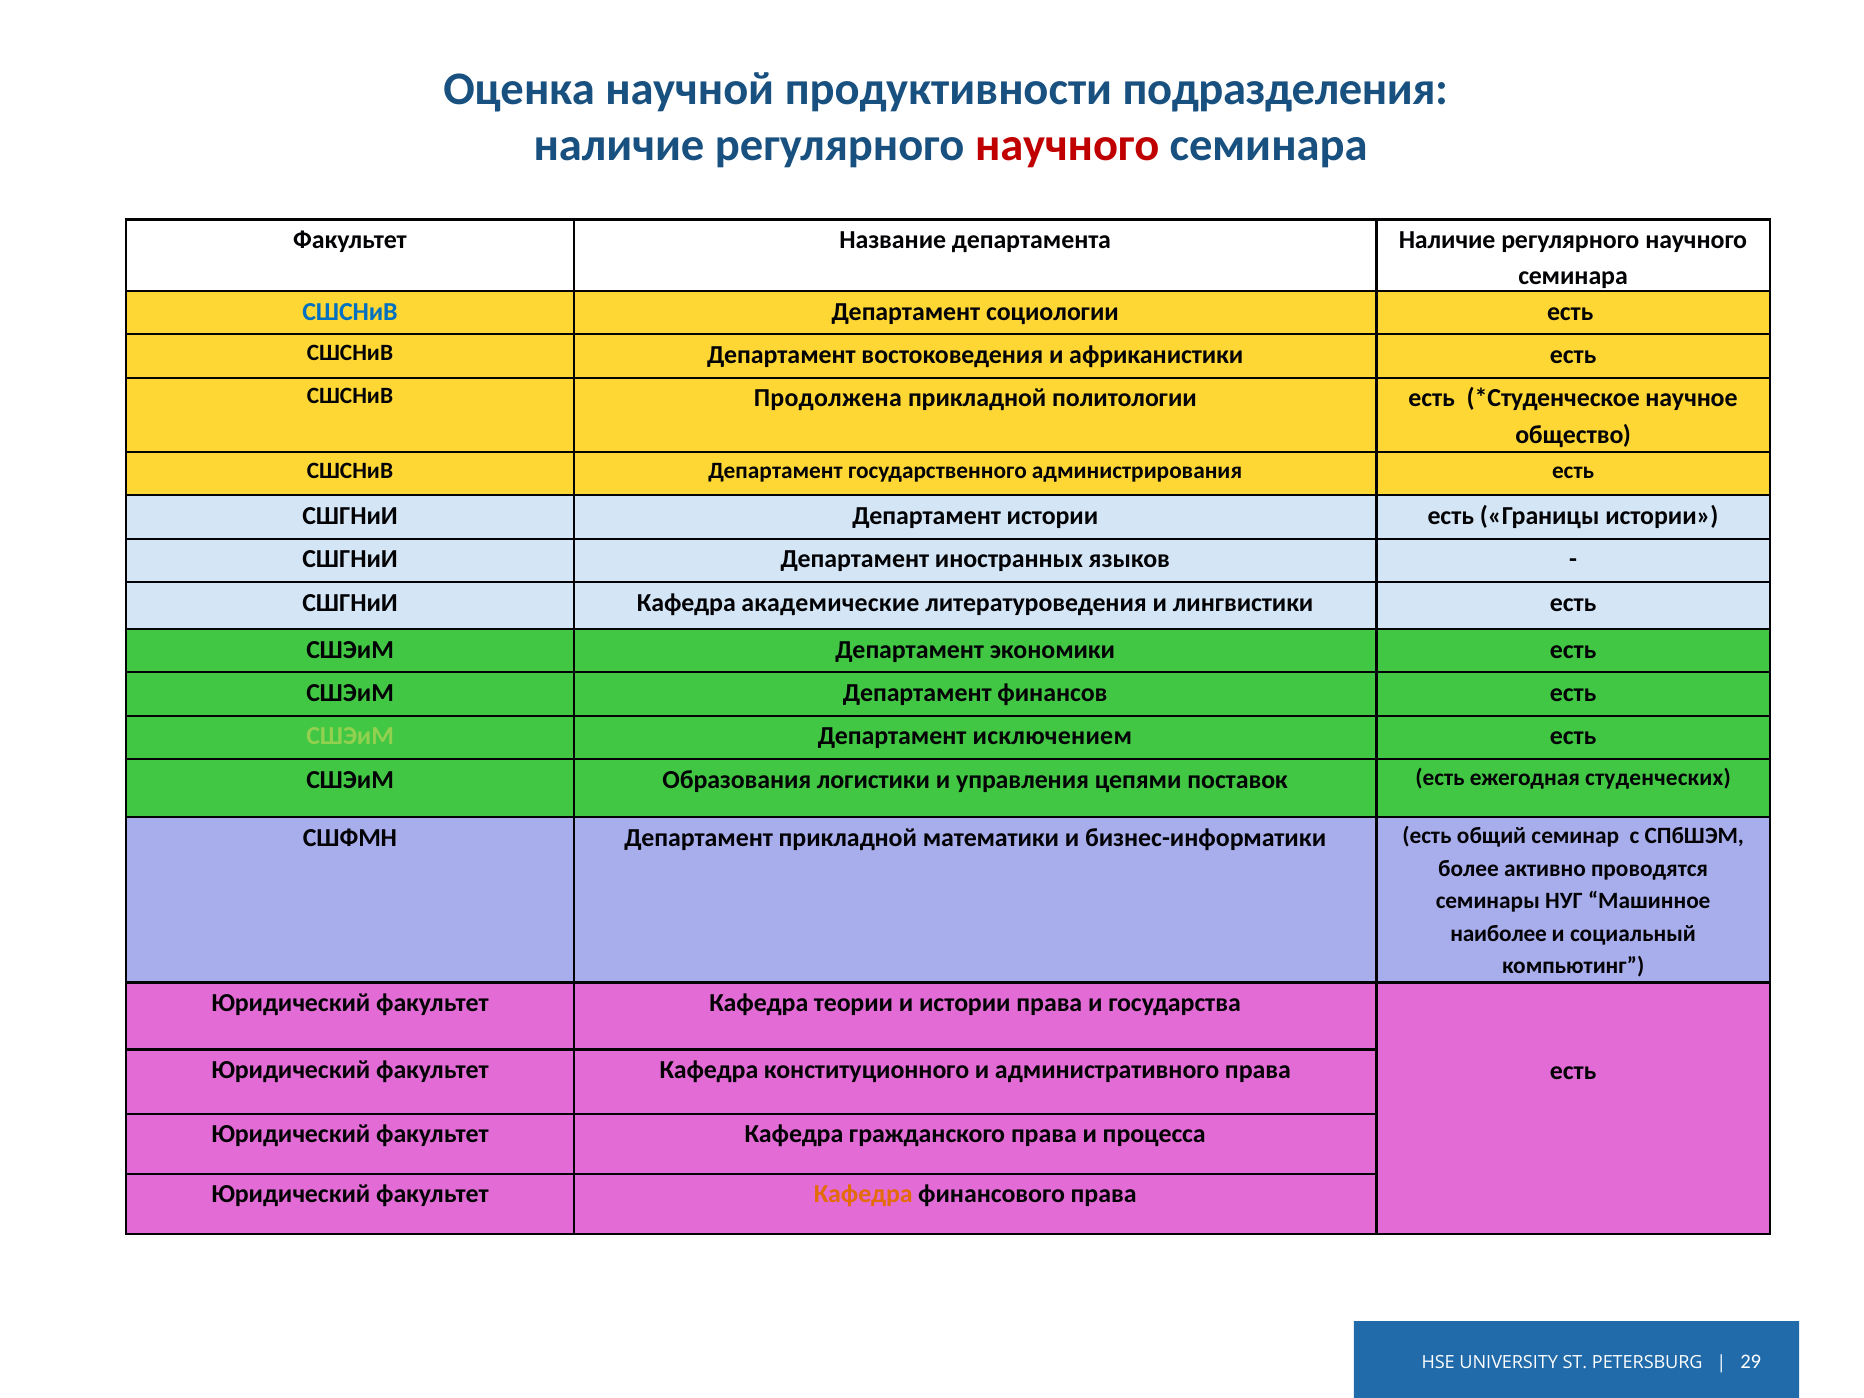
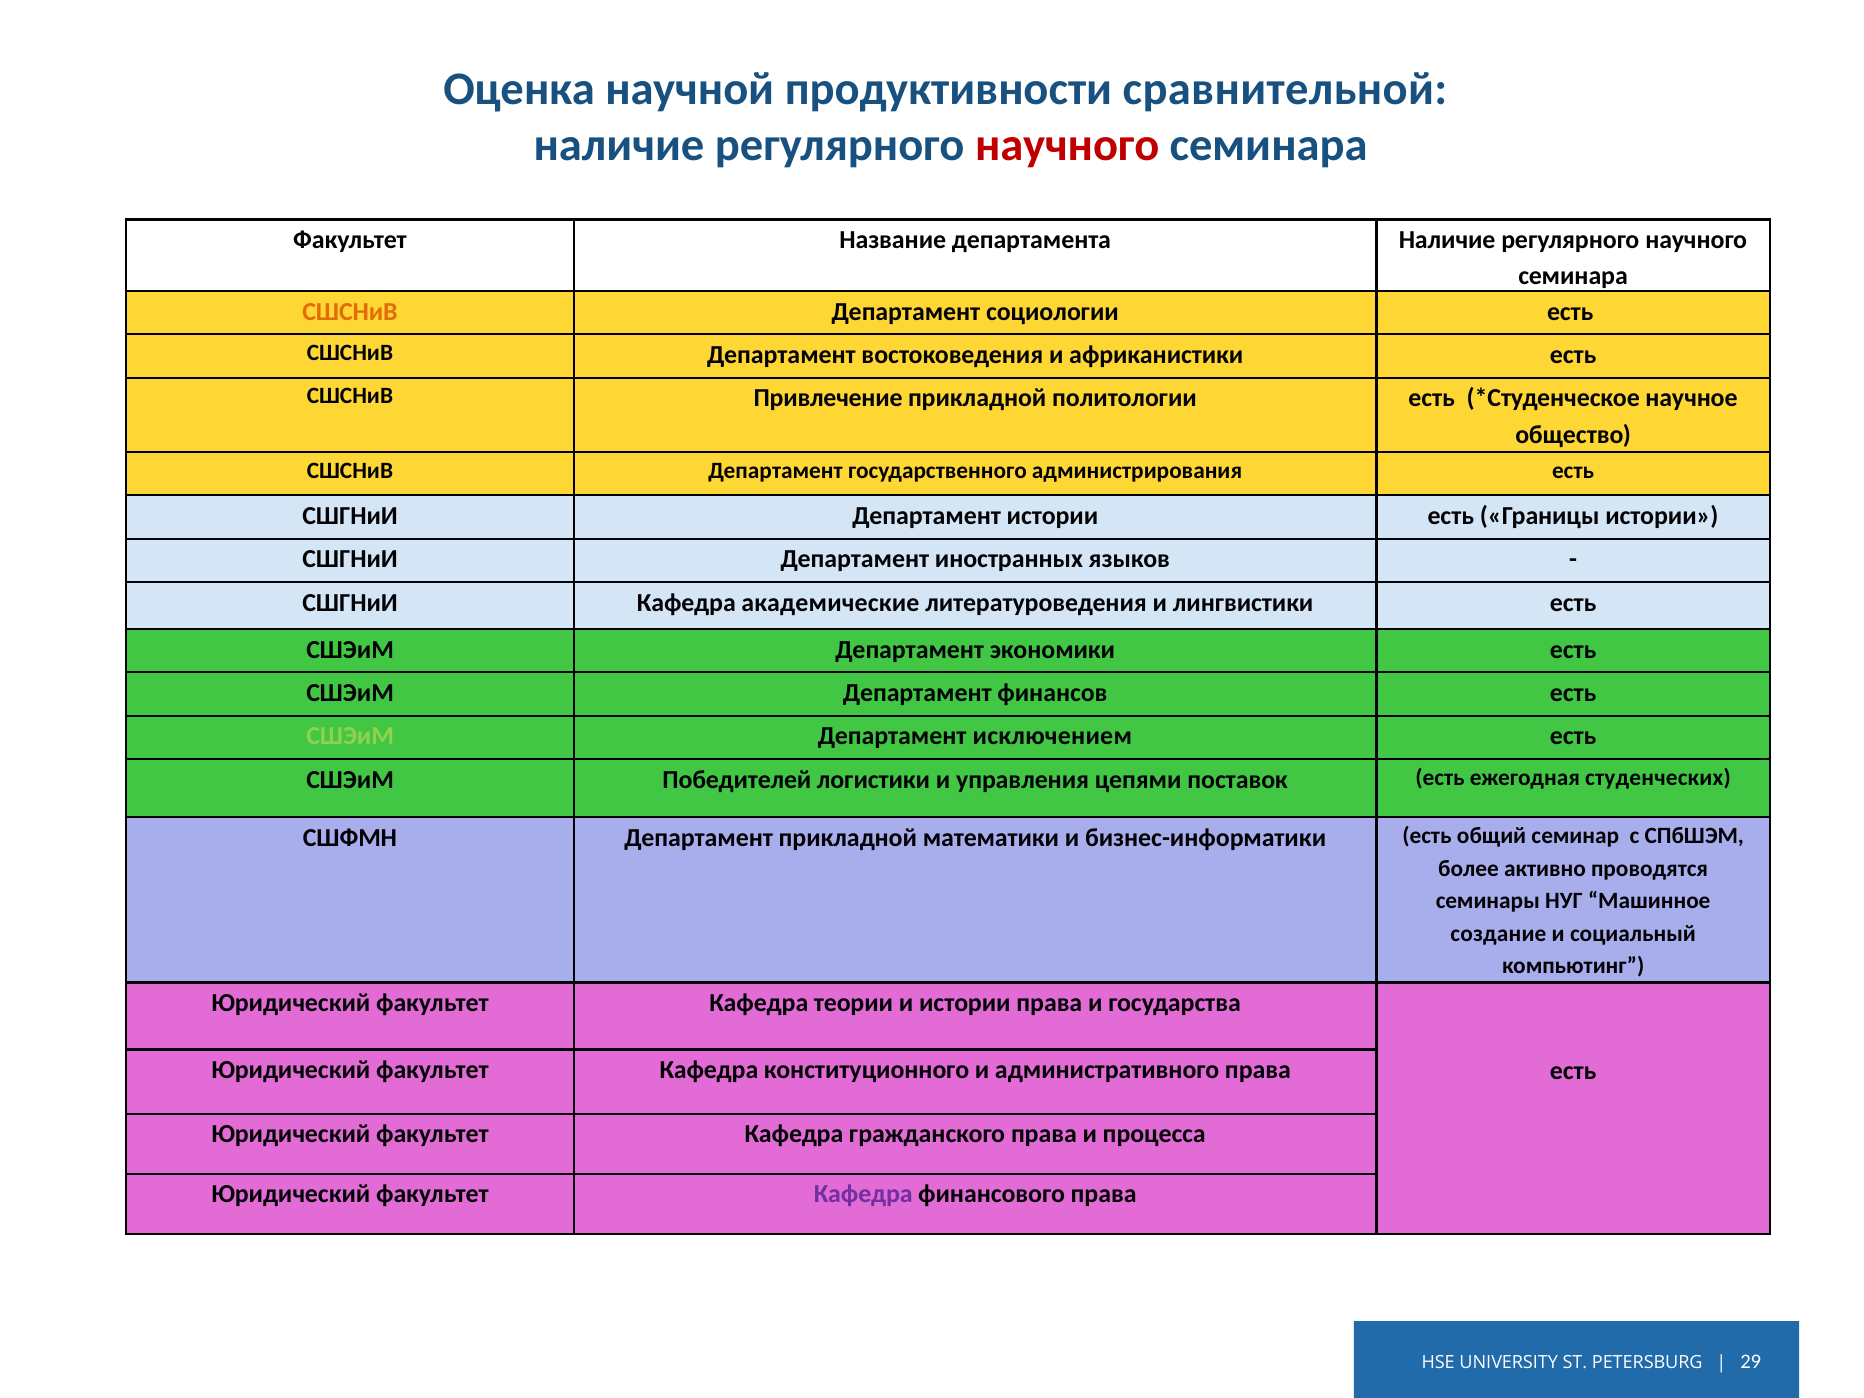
подразделения: подразделения -> сравнительной (1285, 89)
СШСНиВ colour: blue -> orange (350, 312)
Продолжена: Продолжена -> Привлечение (828, 398)
Образования: Образования -> Победителей (737, 780)
наиболее: наиболее -> создание (1498, 933)
Кафедра colour: orange -> purple (863, 1194)
